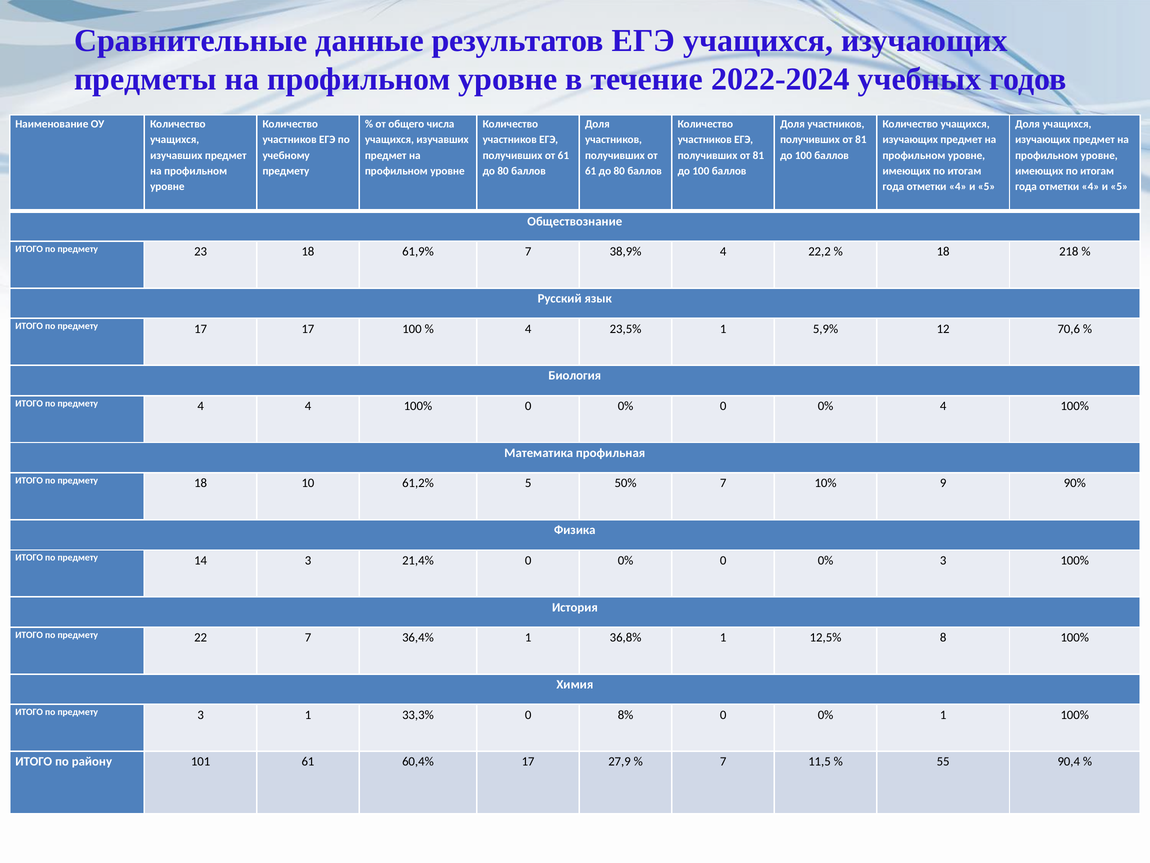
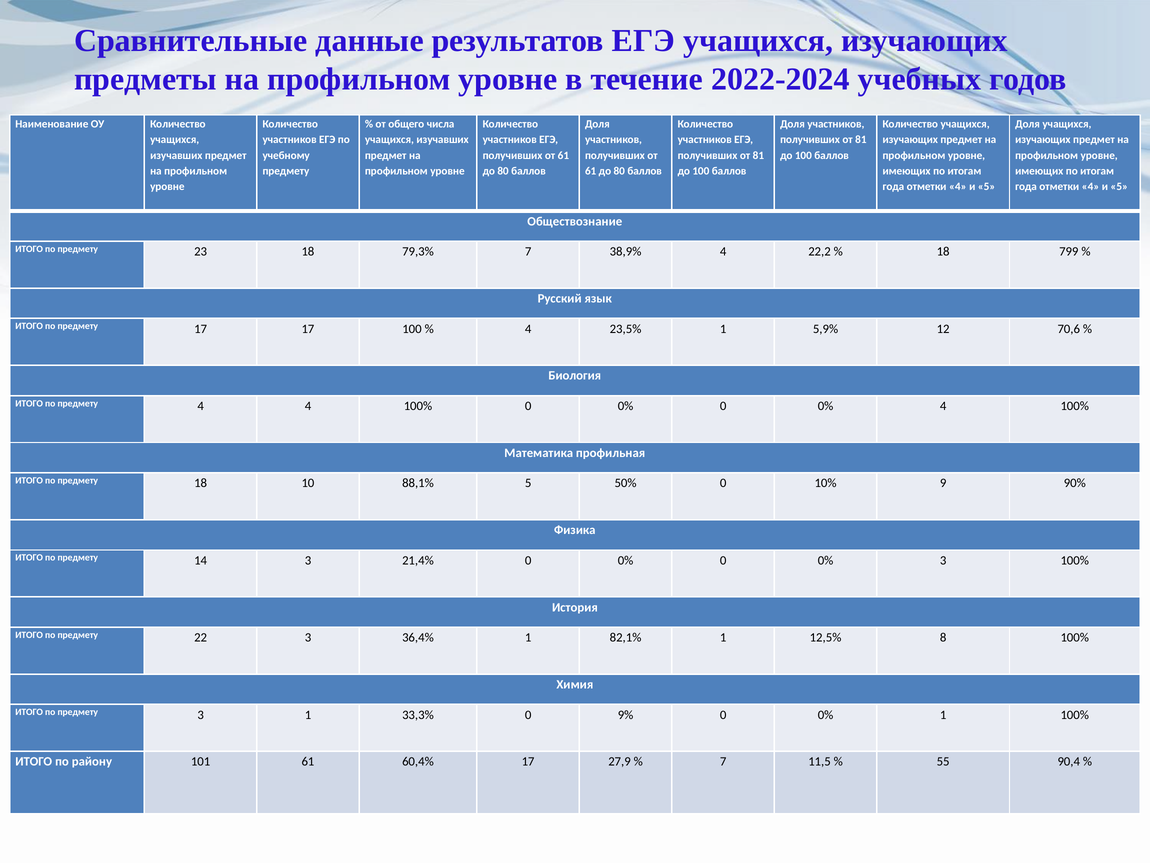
61,9%: 61,9% -> 79,3% (418, 252)
218: 218 -> 799 (1069, 252)
61,2%: 61,2% -> 88,1% (418, 483)
50% 7: 7 -> 0 (723, 483)
22 7: 7 -> 3 (308, 637)
36,8%: 36,8% -> 82,1% (626, 637)
8%: 8% -> 9% (626, 714)
